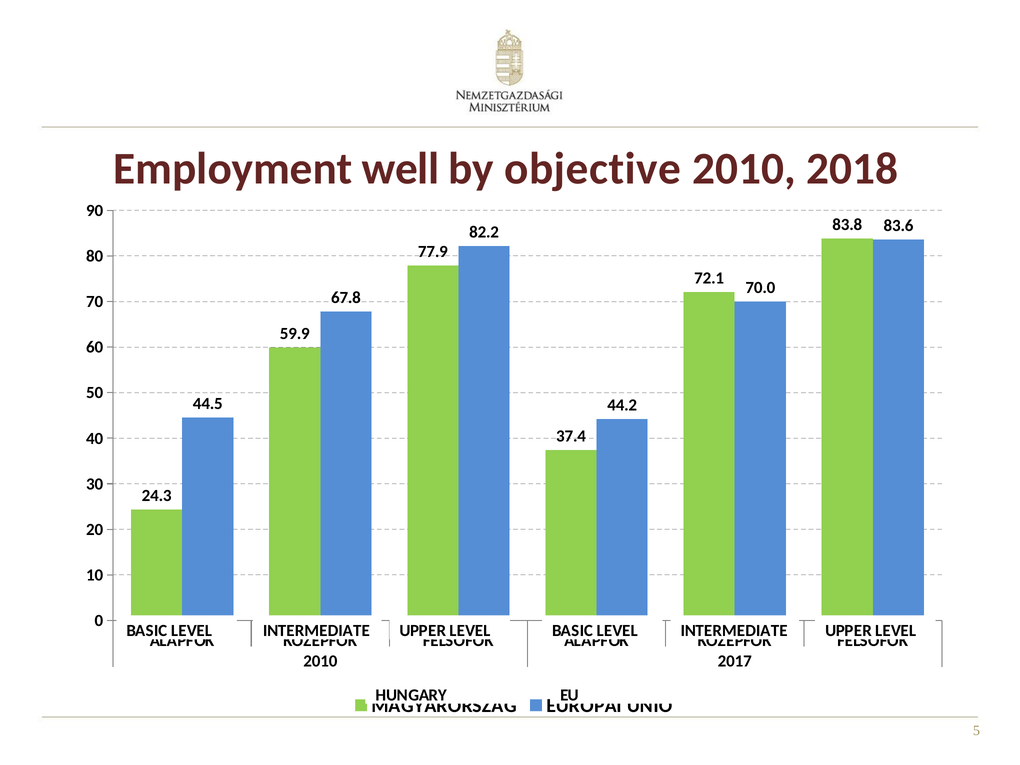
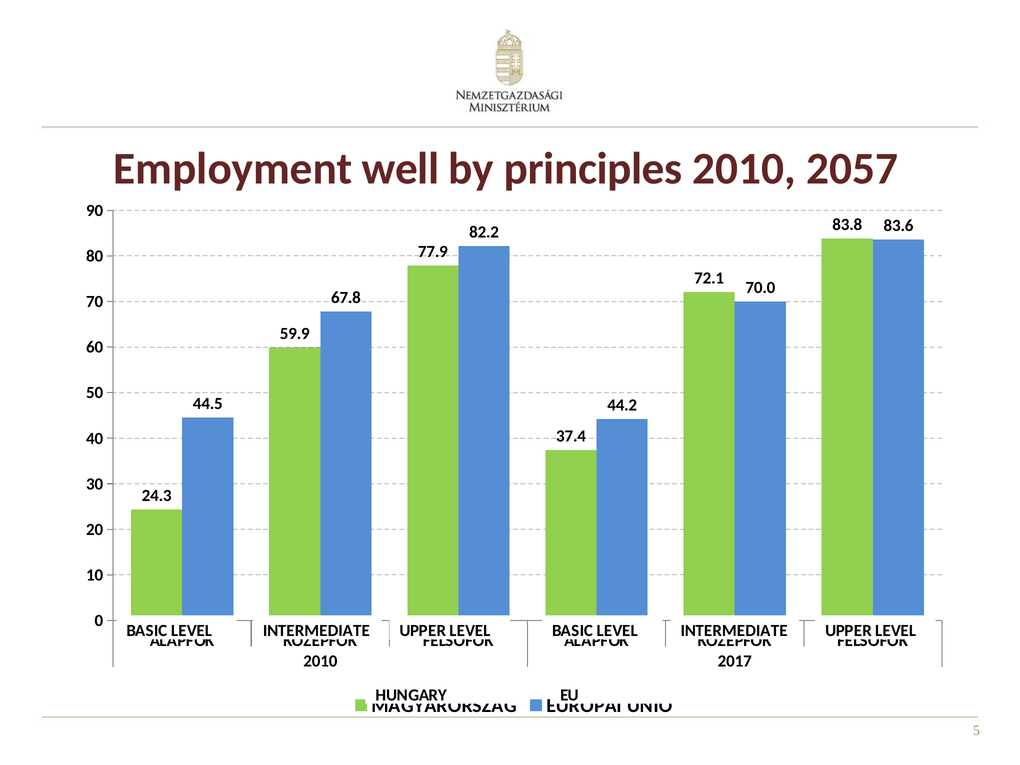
objective: objective -> principles (593, 169)
2018: 2018 -> 2057 (852, 169)
